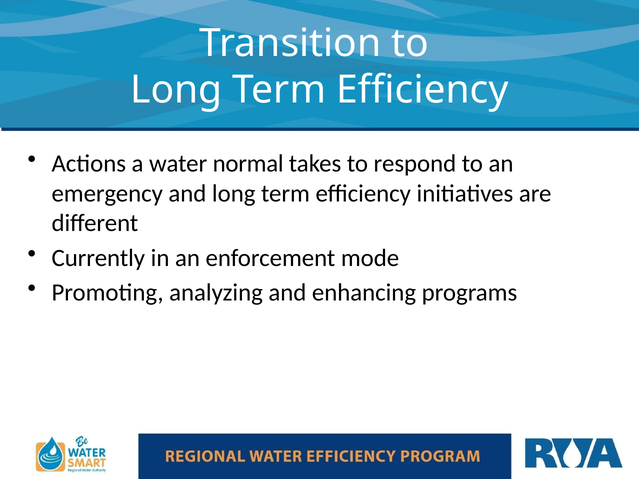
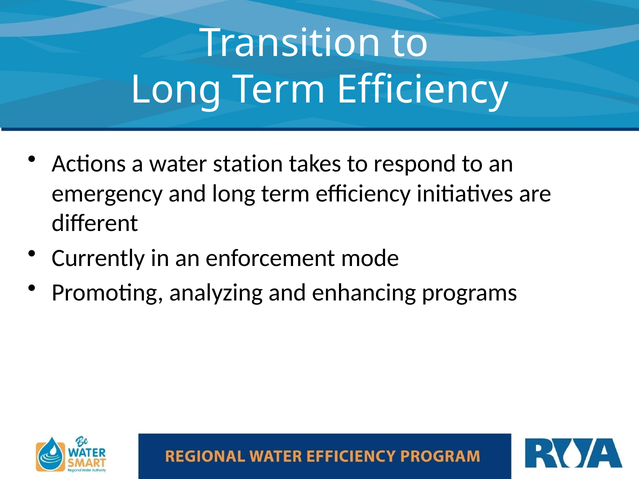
normal: normal -> station (248, 164)
